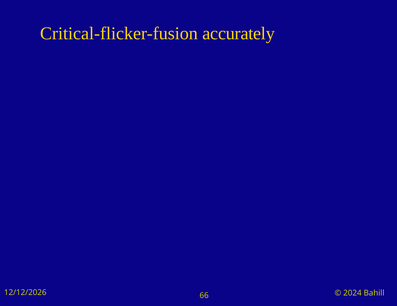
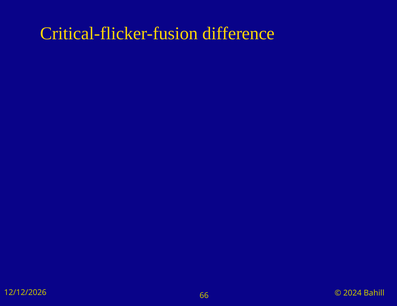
accurately: accurately -> difference (239, 34)
